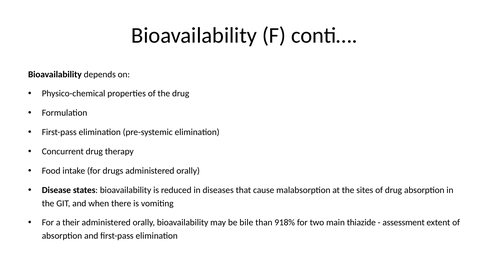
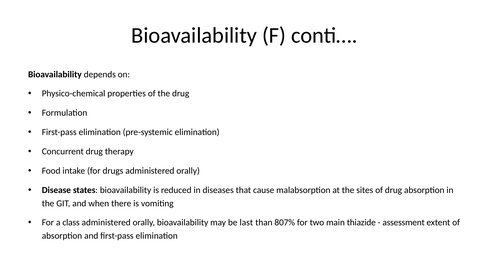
their: their -> class (71, 223)
bile: bile -> last (246, 223)
918%: 918% -> 807% (285, 223)
